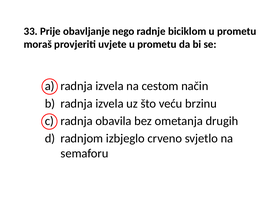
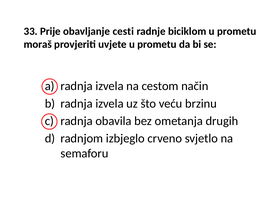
nego: nego -> cesti (123, 31)
